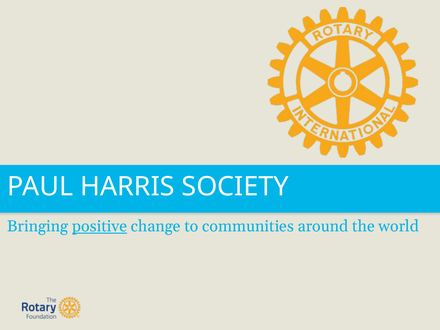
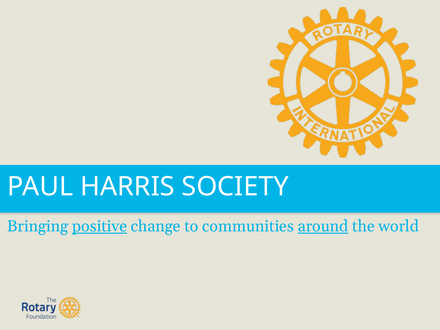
around underline: none -> present (323, 226)
